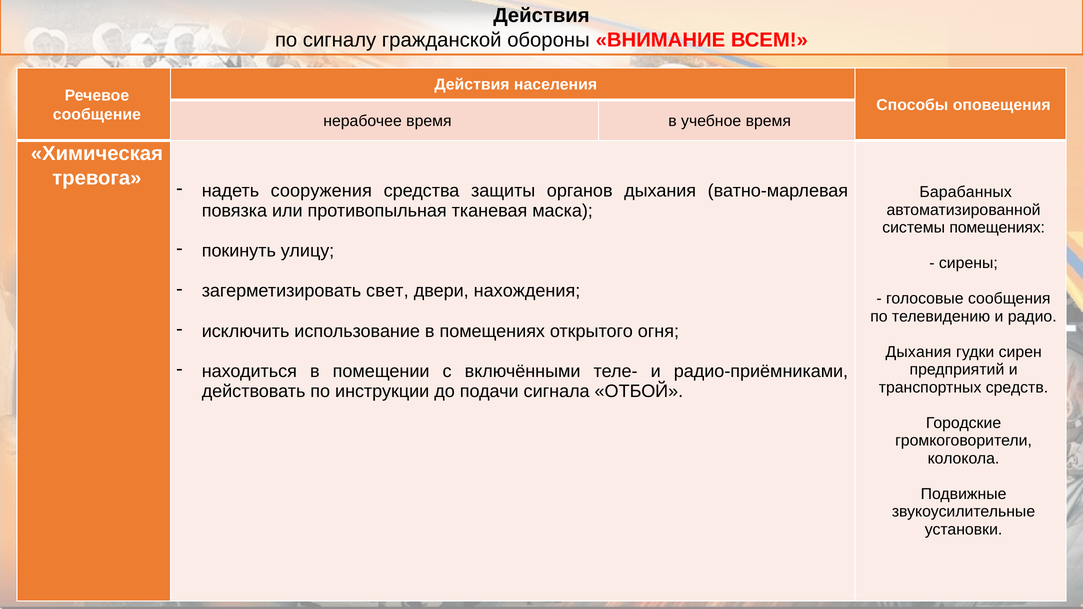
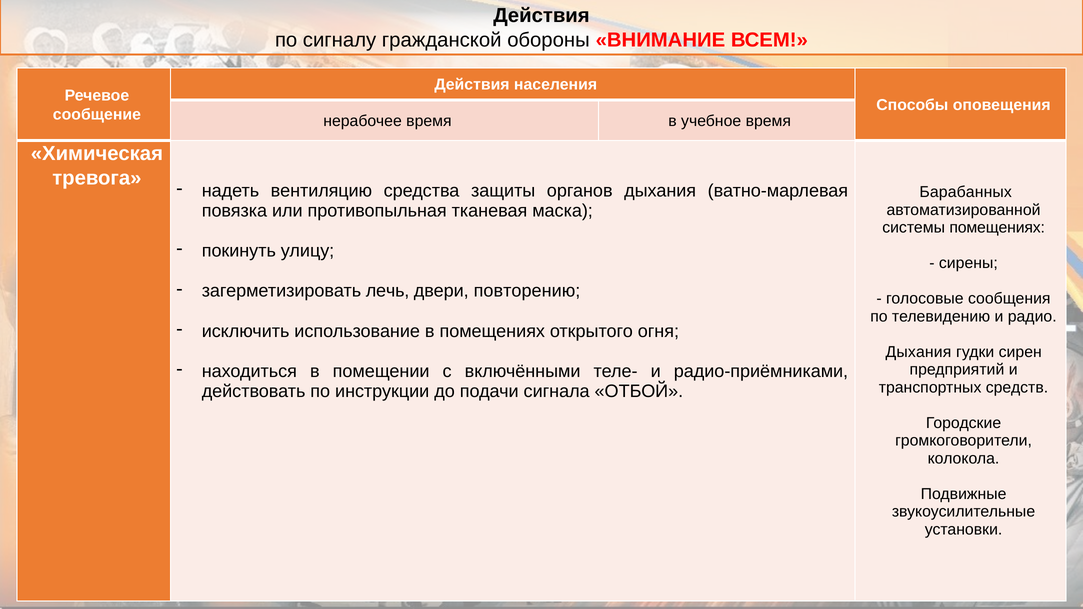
сооружения: сооружения -> вентиляцию (321, 191)
свет: свет -> лечь (388, 291)
нахождения: нахождения -> повторению (527, 291)
